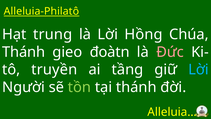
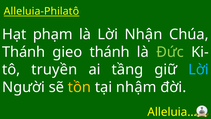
trung: trung -> phạm (53, 34)
Hồng: Hồng -> Nhận (143, 34)
gieo đoàtn: đoàtn -> thánh (110, 52)
Đức colour: pink -> light green (170, 52)
tồn colour: light green -> yellow (79, 87)
tại thánh: thánh -> nhậm (136, 87)
